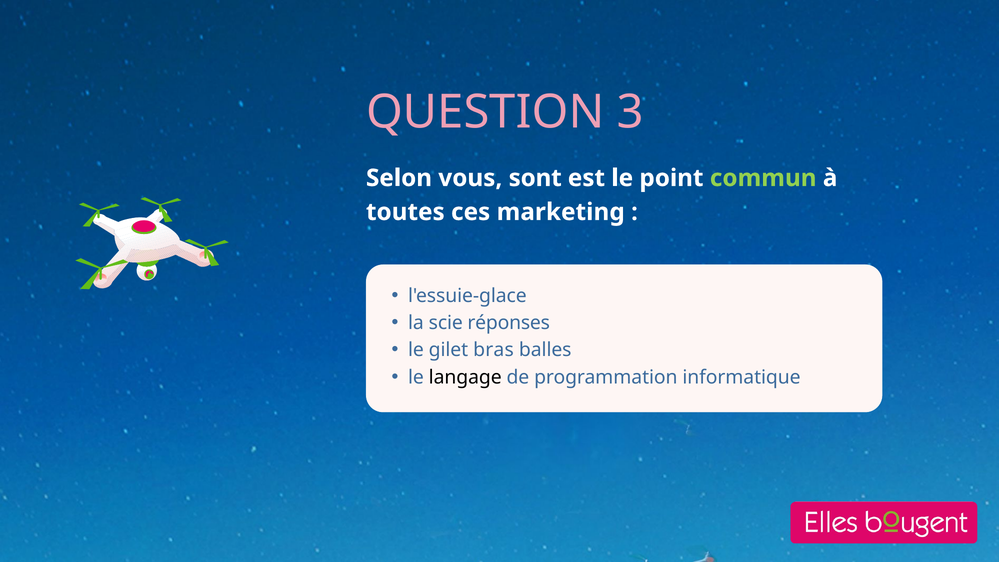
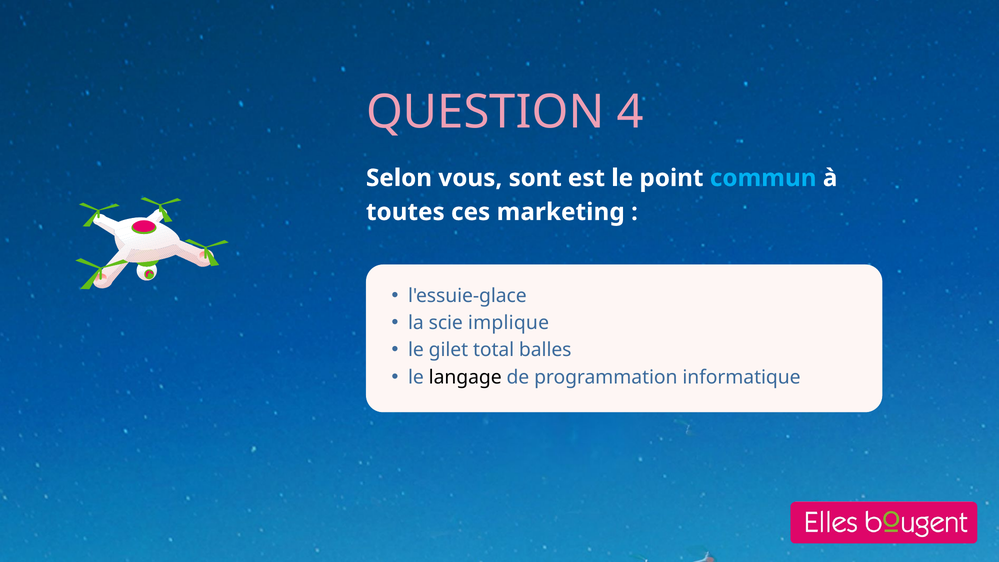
3: 3 -> 4 (630, 112)
commun colour: light green -> light blue (763, 178)
réponses: réponses -> implique (509, 323)
bras: bras -> total (494, 350)
